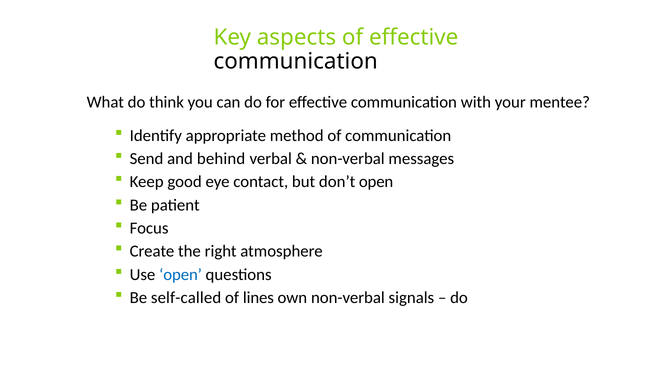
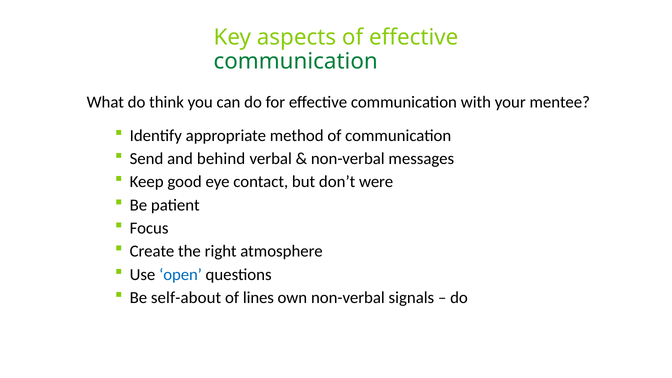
communication colour: black -> green (296, 62)
don’t open: open -> were (376, 182)
self-called: self-called -> self-about (186, 298)
